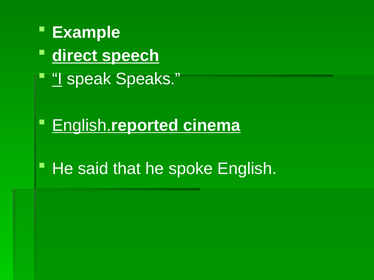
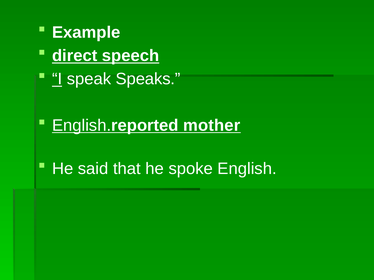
cinema: cinema -> mother (212, 126)
